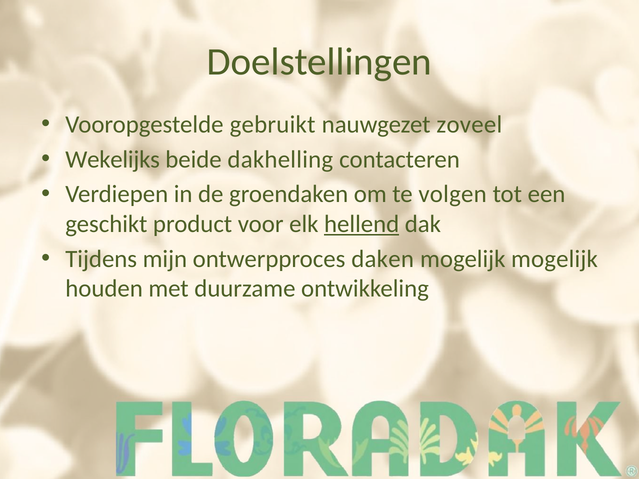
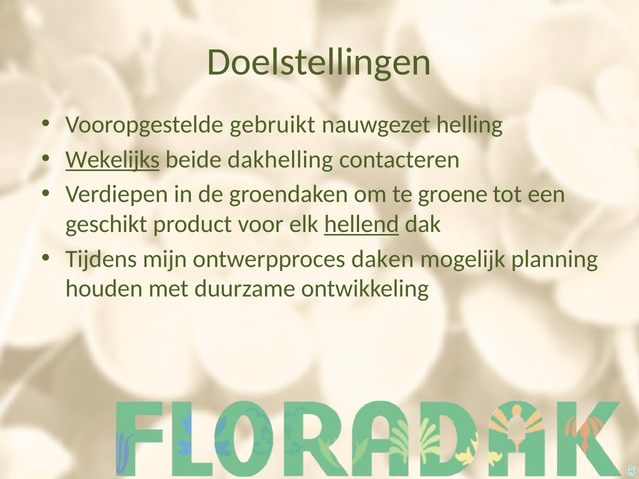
zoveel: zoveel -> helling (469, 125)
Wekelijks underline: none -> present (113, 159)
volgen: volgen -> groene (453, 194)
mogelijk mogelijk: mogelijk -> planning (555, 259)
